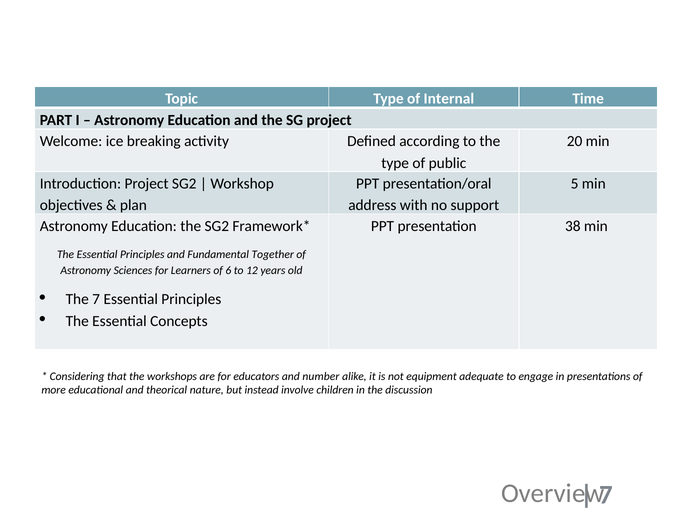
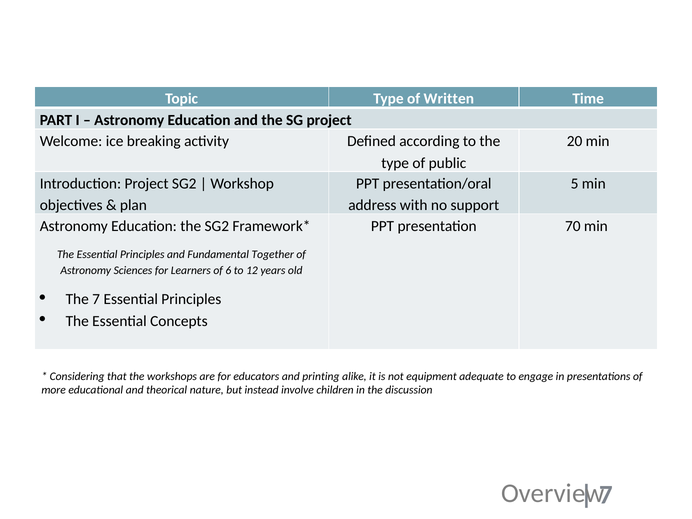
Internal: Internal -> Written (449, 99)
38: 38 -> 70 (573, 226)
number: number -> printing (321, 376)
